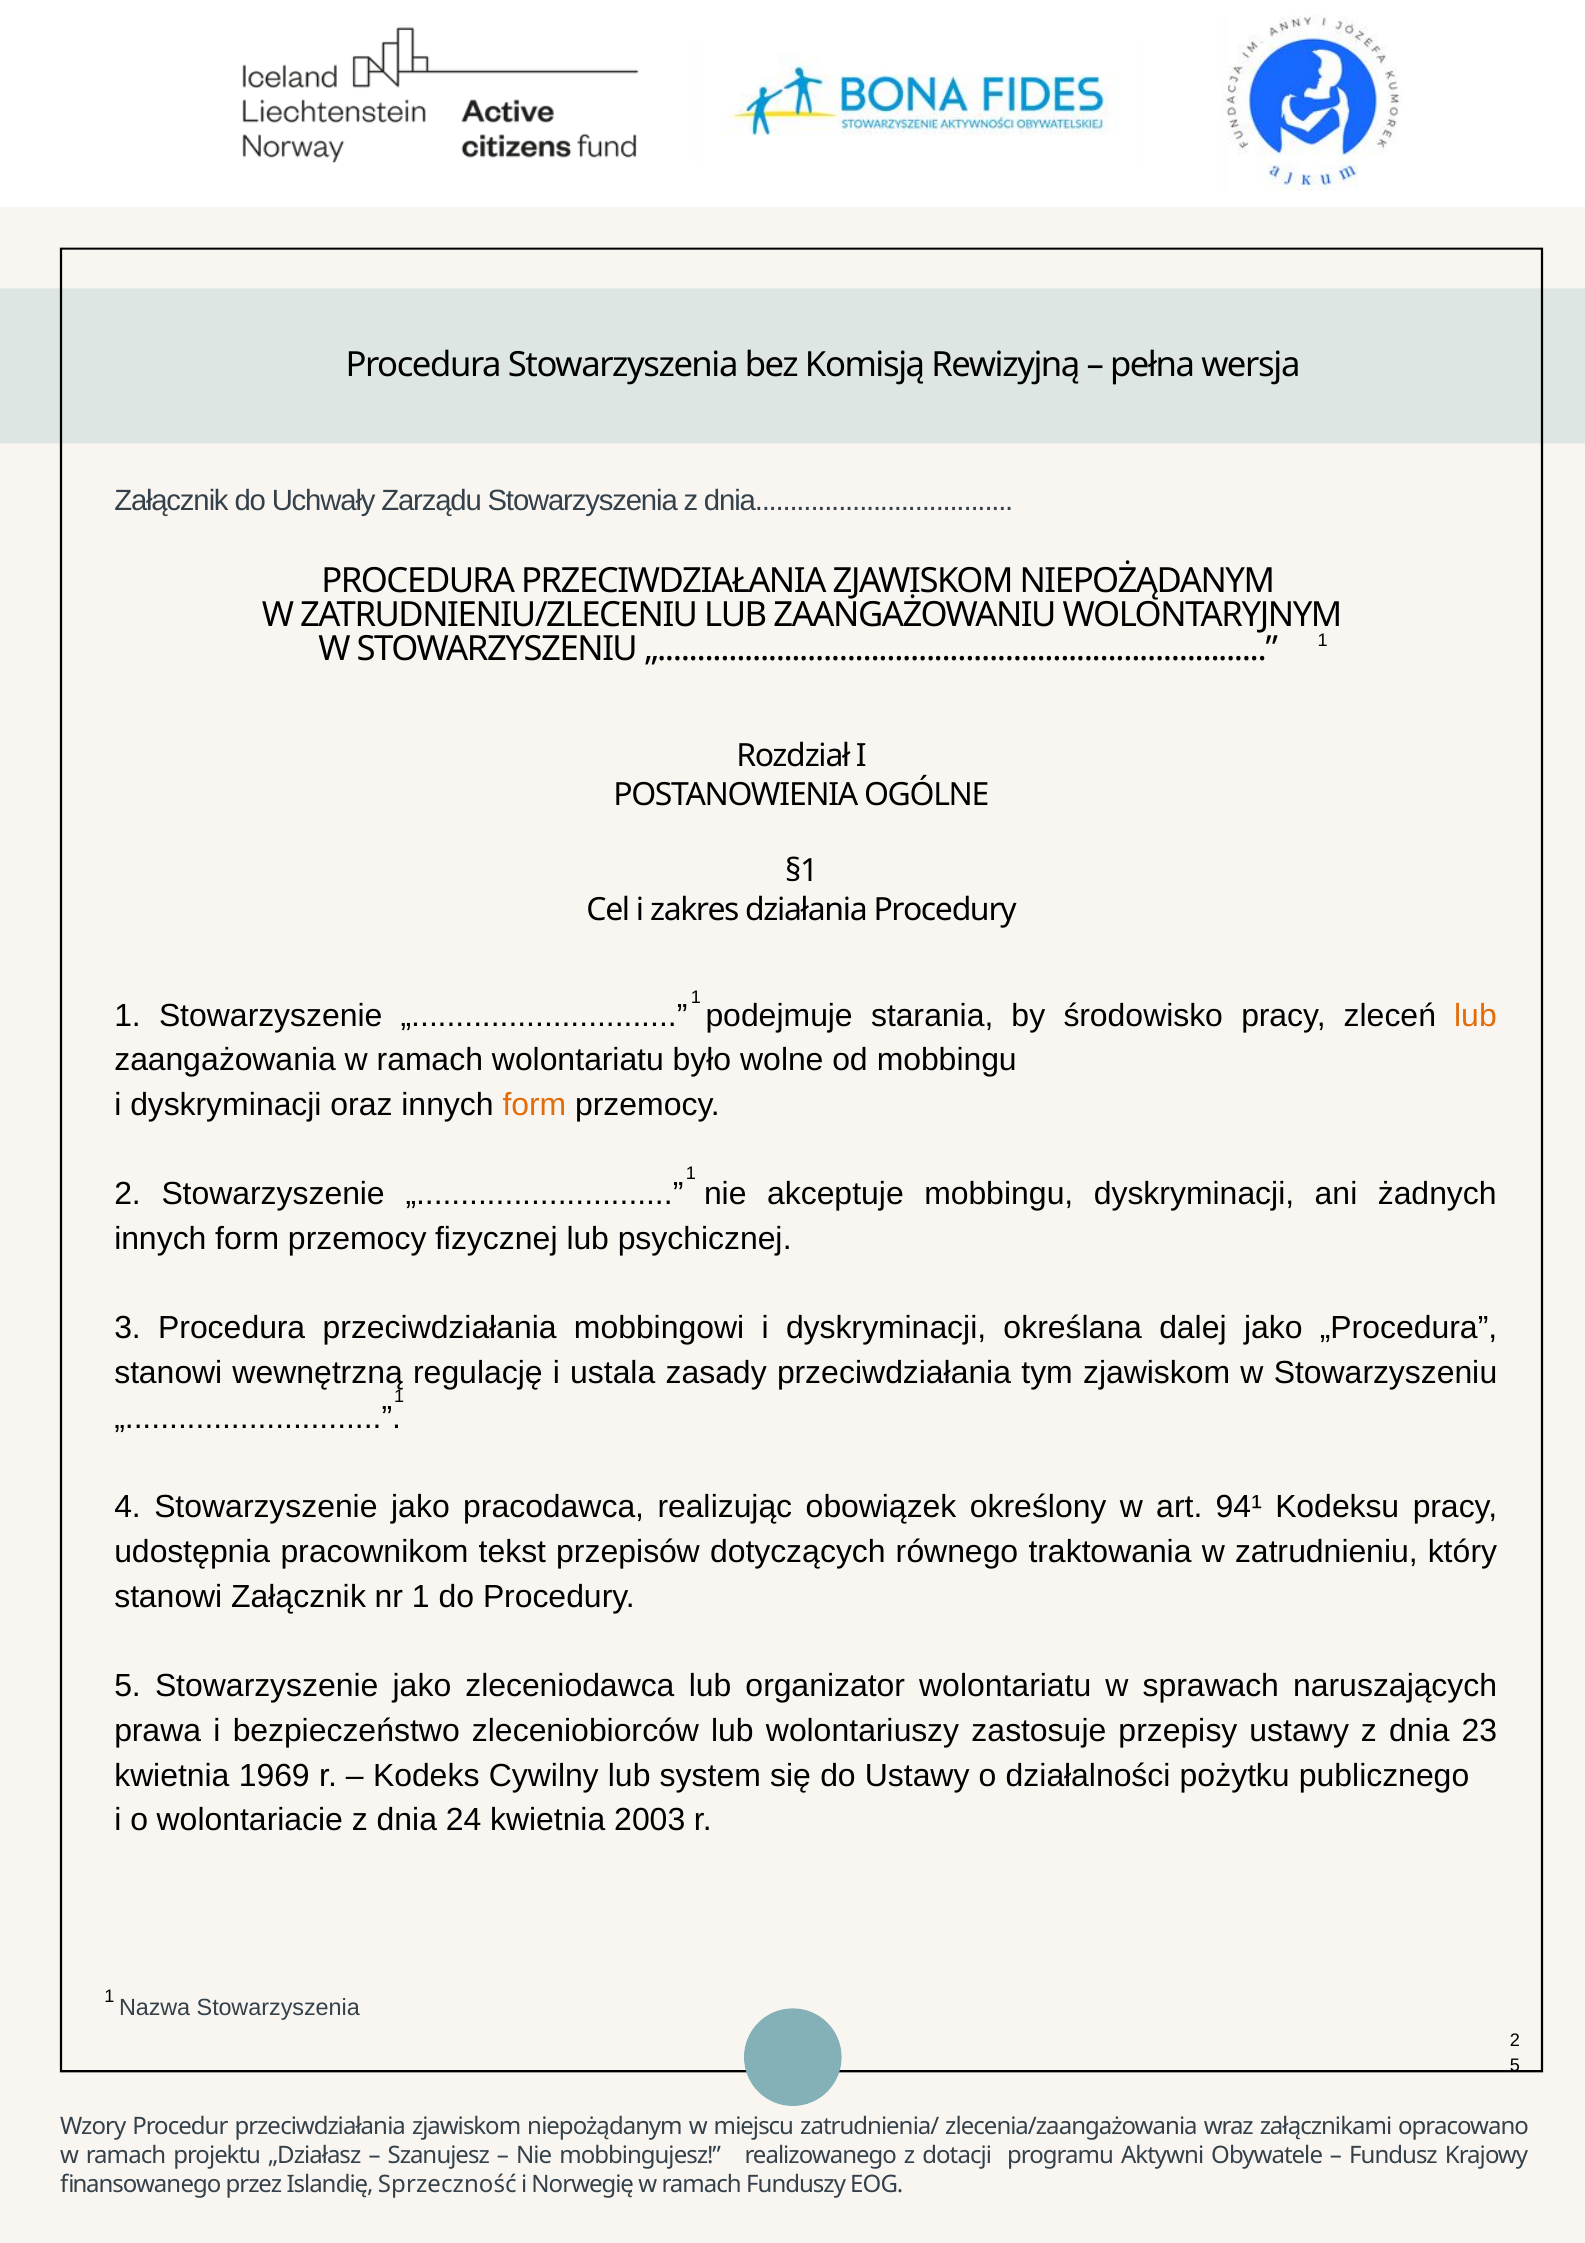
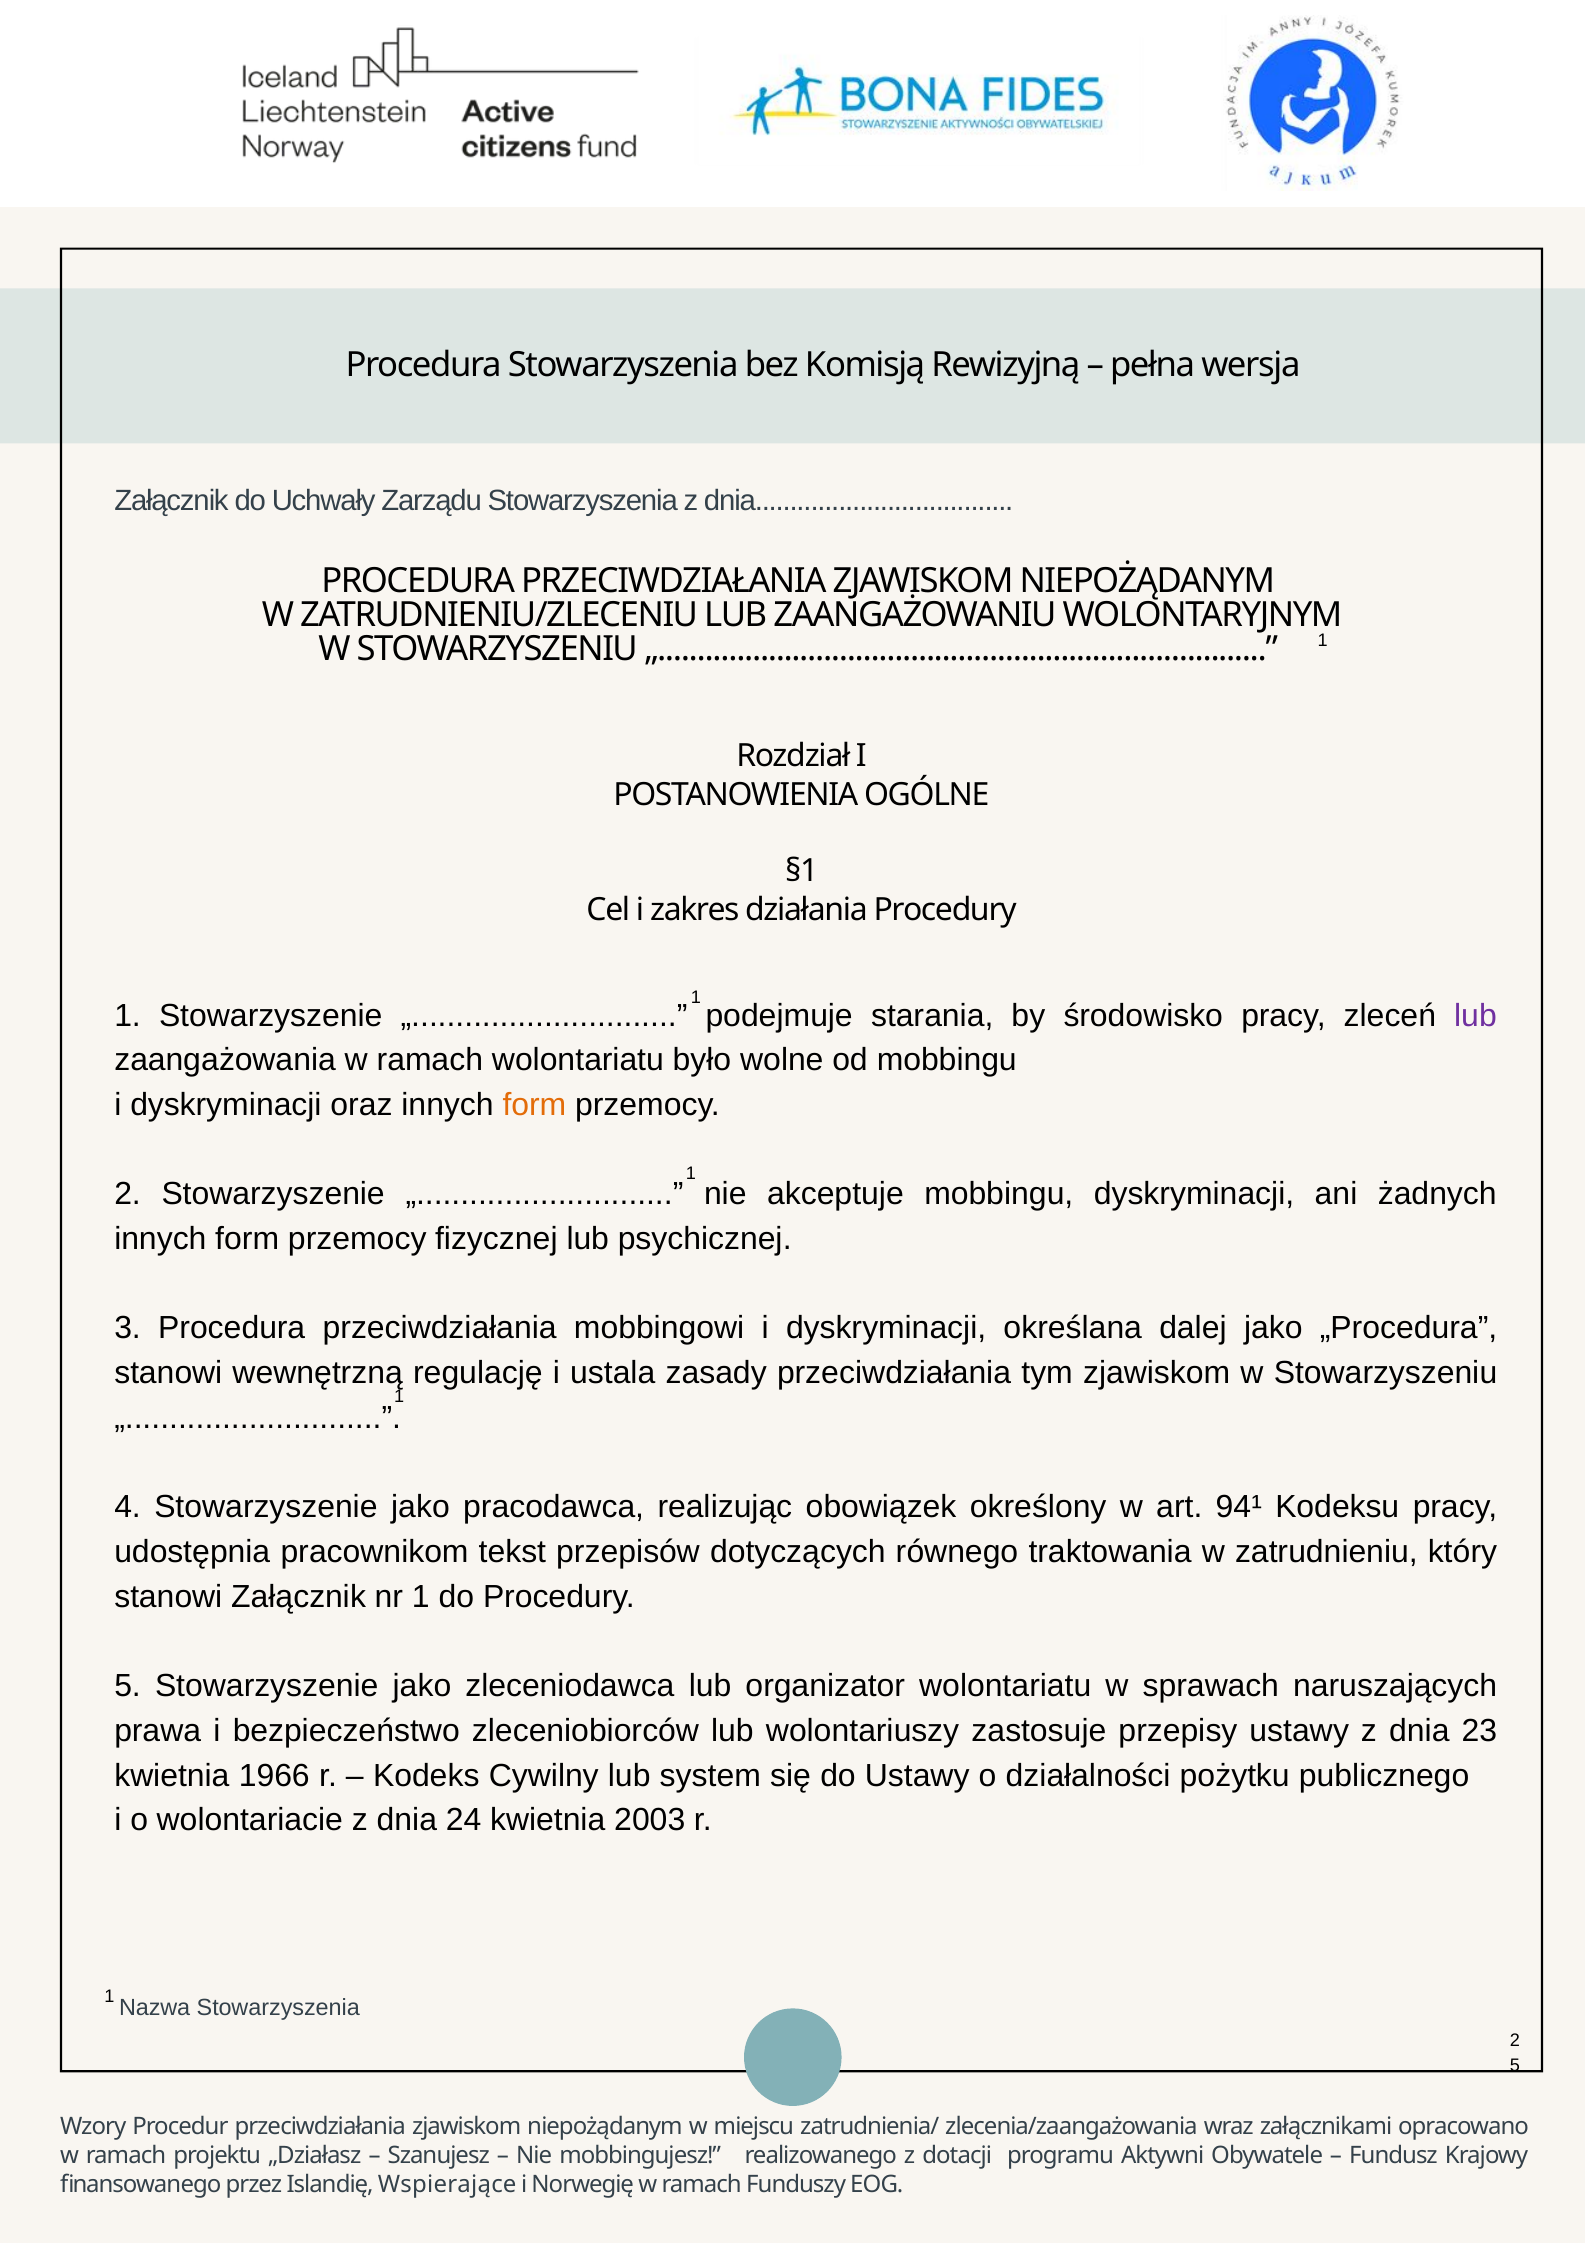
lub colour: orange -> purple (1475, 1016)
1969: 1969 -> 1966 (274, 1775)
Sprzeczność: Sprzeczność -> Wspierające (447, 2185)
